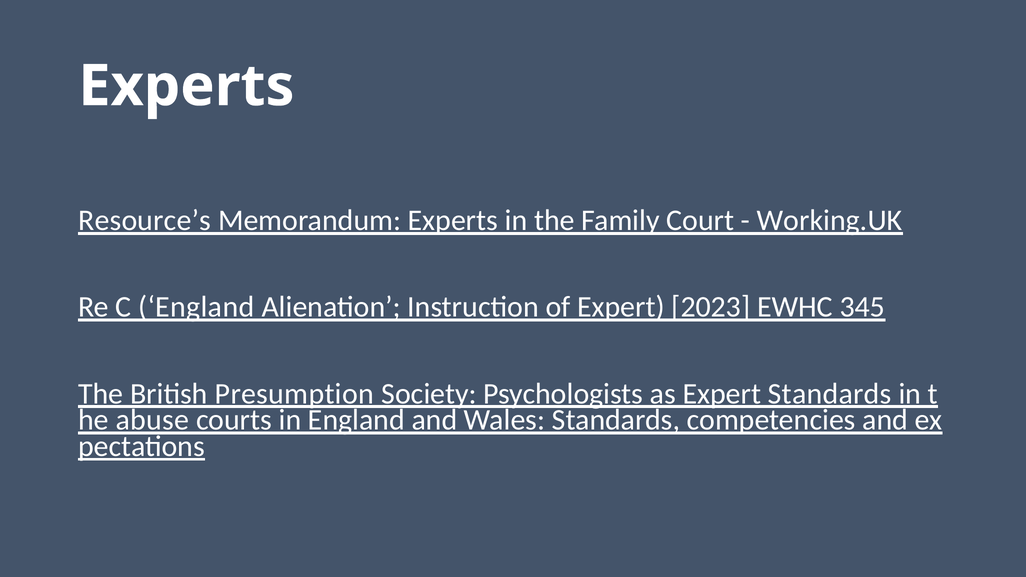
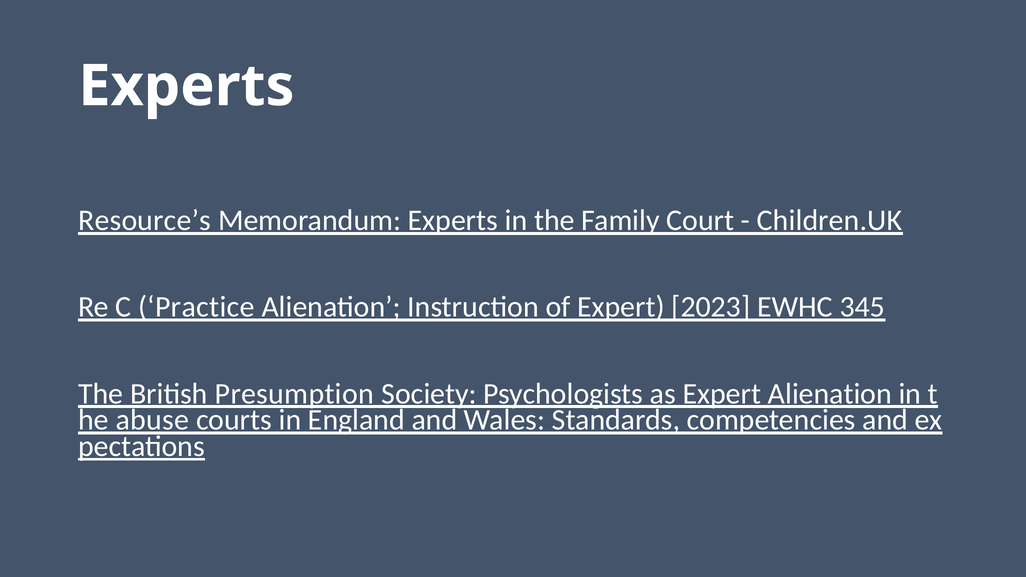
Working.UK: Working.UK -> Children.UK (829, 221)
C England: England -> Practice (196, 307)
Expert Standards: Standards -> Alienation (830, 394)
